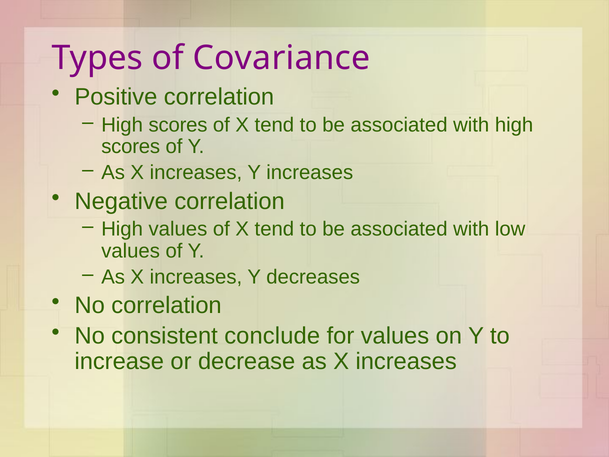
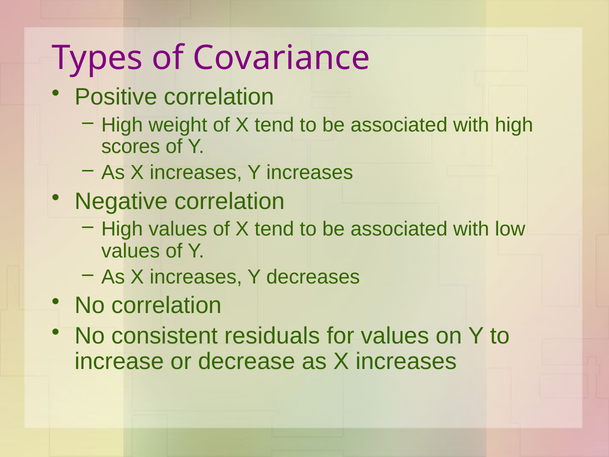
scores: scores -> weight (178, 125)
conclude: conclude -> residuals (272, 336)
